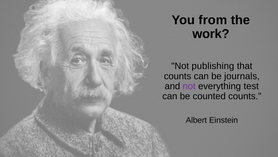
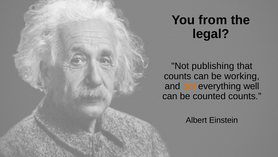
work: work -> legal (211, 34)
journals: journals -> working (242, 76)
not colour: purple -> orange (189, 86)
test: test -> well (251, 86)
